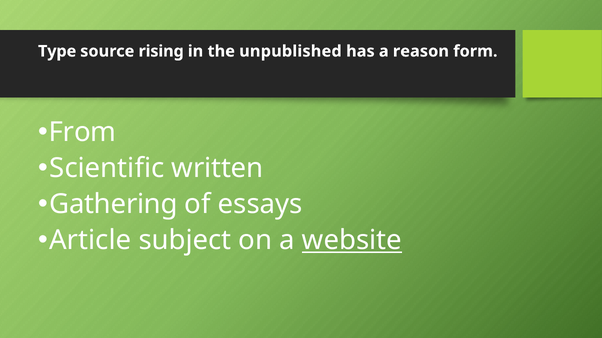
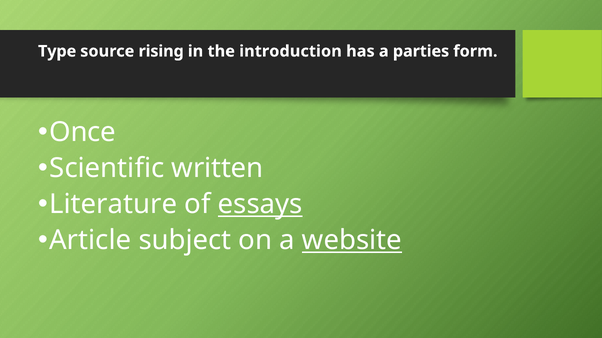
unpublished: unpublished -> introduction (290, 51)
reason: reason -> parties (421, 51)
From: From -> Once (83, 132)
Gathering: Gathering -> Literature (113, 205)
essays underline: none -> present (260, 205)
